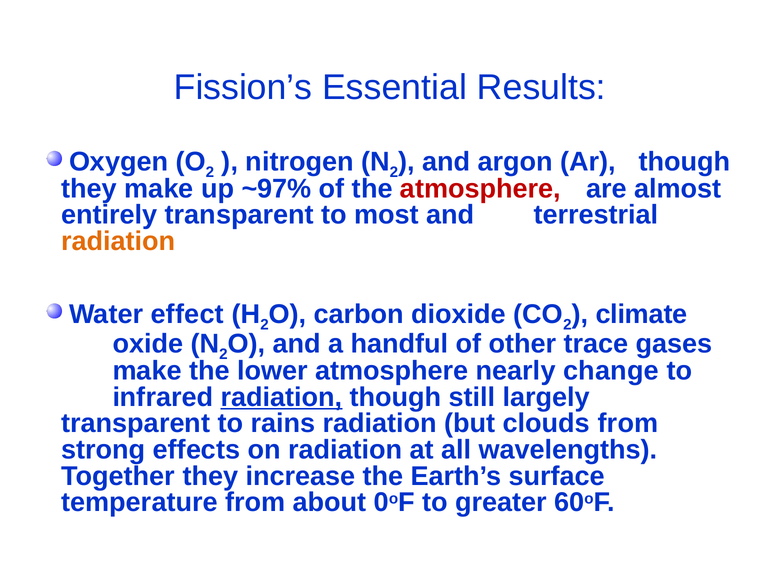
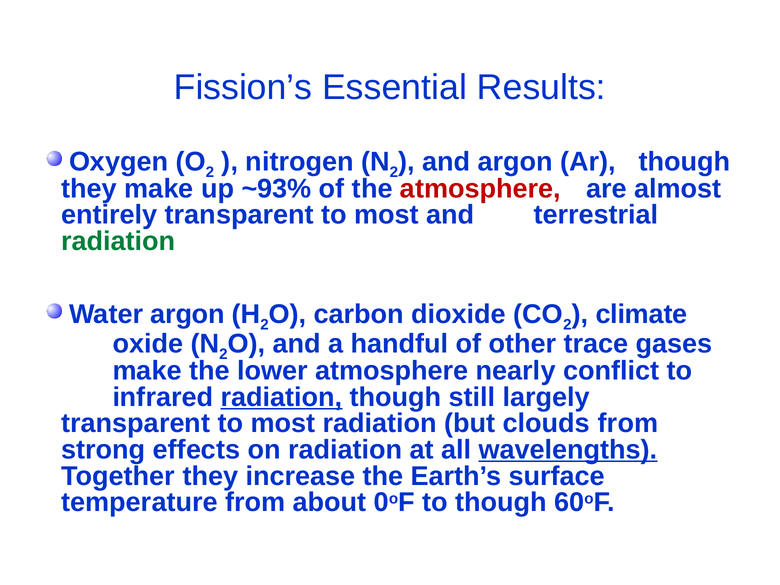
~97%: ~97% -> ~93% (277, 189)
radiation colour: orange -> green (118, 241)
Water effect: effect -> argon (187, 314)
change: change -> conflict (611, 371)
rains: rains -> most (283, 423)
wavelengths underline: none -> present (568, 450)
to greater: greater -> though (501, 502)
